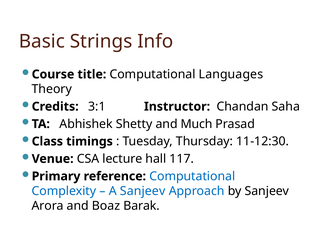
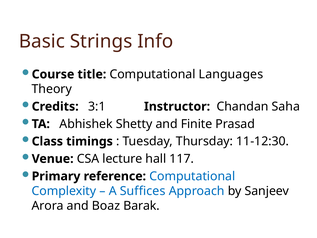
Much: Much -> Finite (196, 124)
A Sanjeev: Sanjeev -> Suffices (143, 191)
